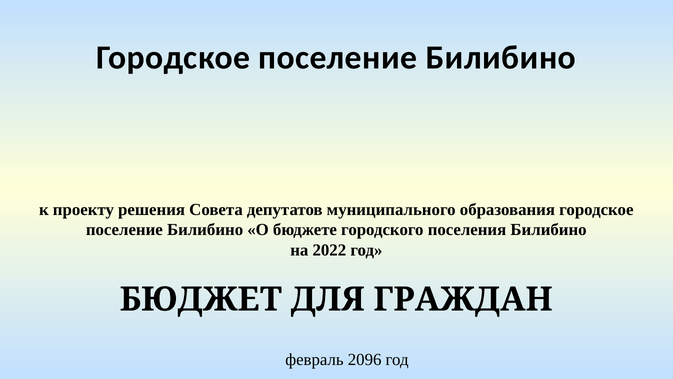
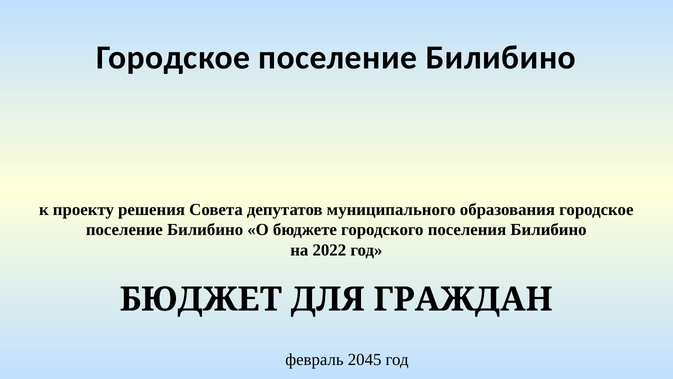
2096: 2096 -> 2045 (365, 359)
